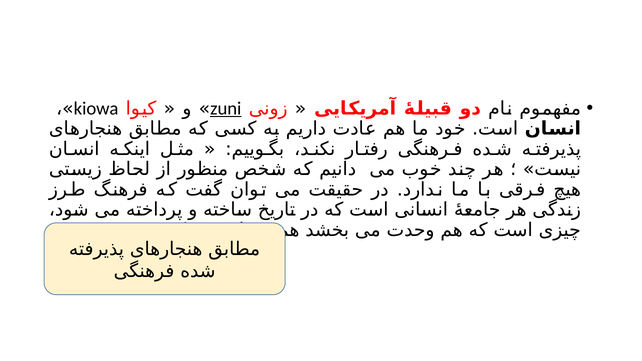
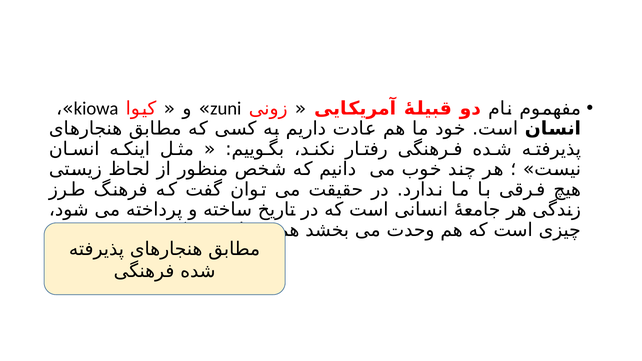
zuni underline: present -> none (226, 109)
